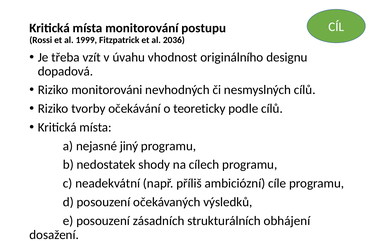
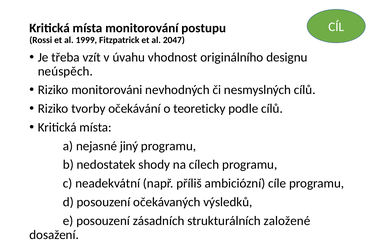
2036: 2036 -> 2047 (174, 40)
dopadová: dopadová -> neúspěch (65, 71)
obhájení: obhájení -> založené (287, 221)
